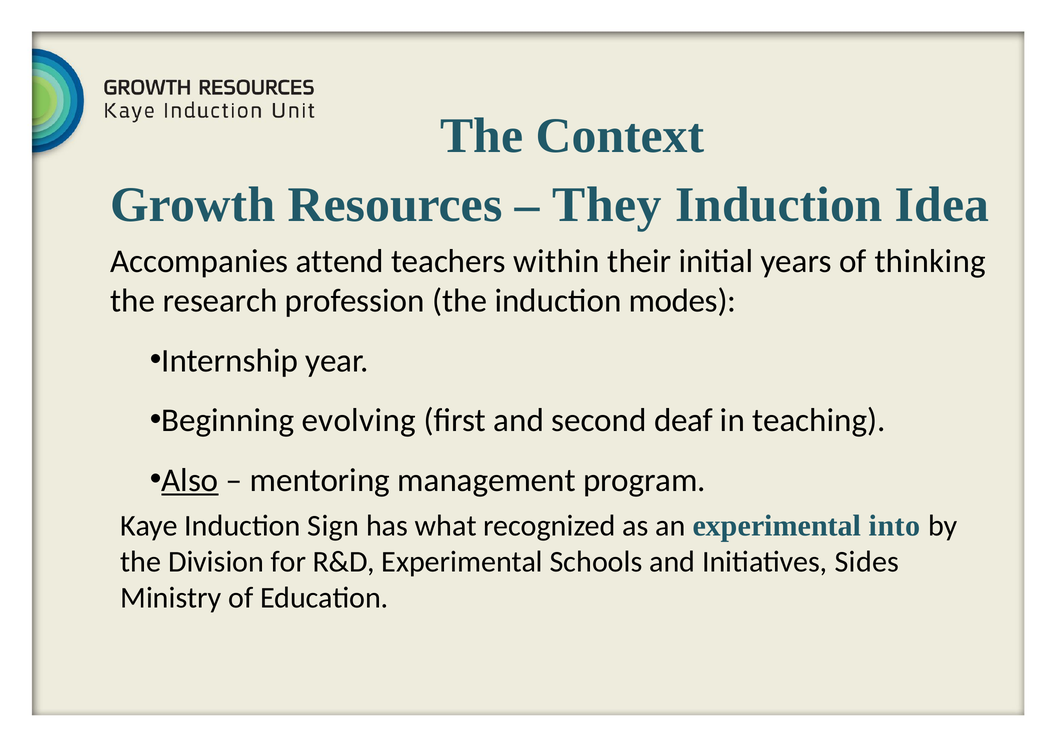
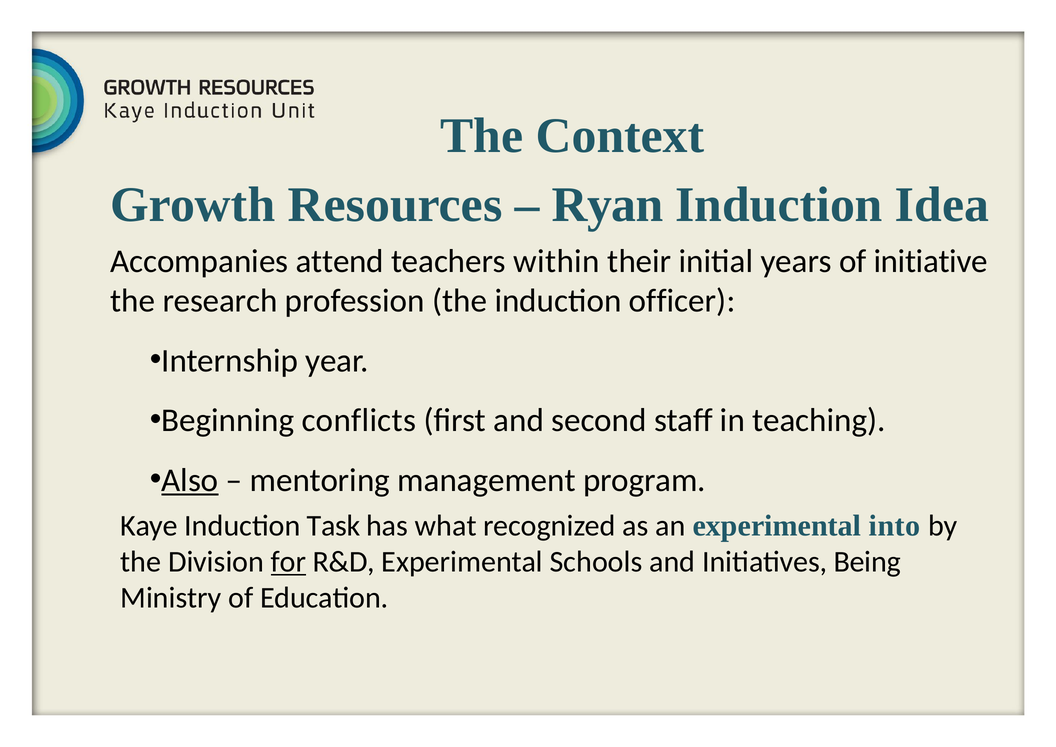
They: They -> Ryan (608, 205)
thinking: thinking -> initiative (931, 261)
modes: modes -> officer (682, 301)
evolving: evolving -> conflicts (359, 420)
deaf: deaf -> staff (684, 420)
Sign: Sign -> Task (334, 525)
for underline: none -> present (289, 562)
Sides: Sides -> Being (867, 562)
